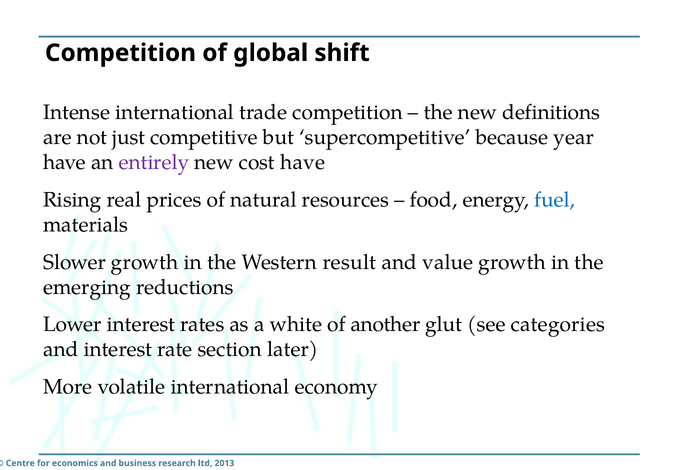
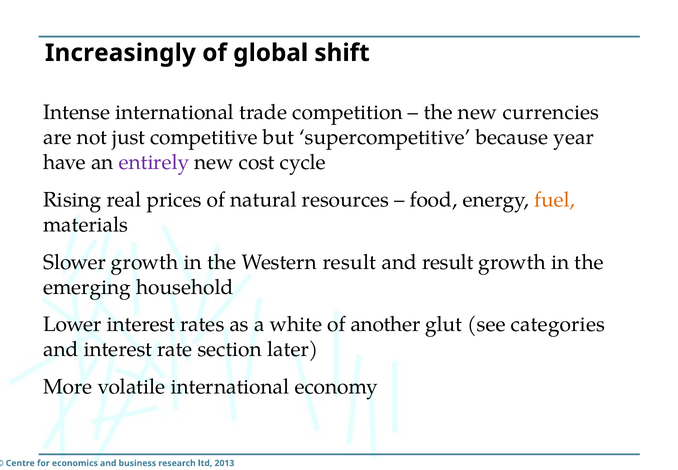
Competition: Competition -> Increasingly (120, 53)
definitions: definitions -> currencies (551, 112)
cost have: have -> cycle (303, 162)
fuel colour: blue -> orange (555, 200)
and value: value -> result (448, 262)
reductions: reductions -> household (185, 287)
